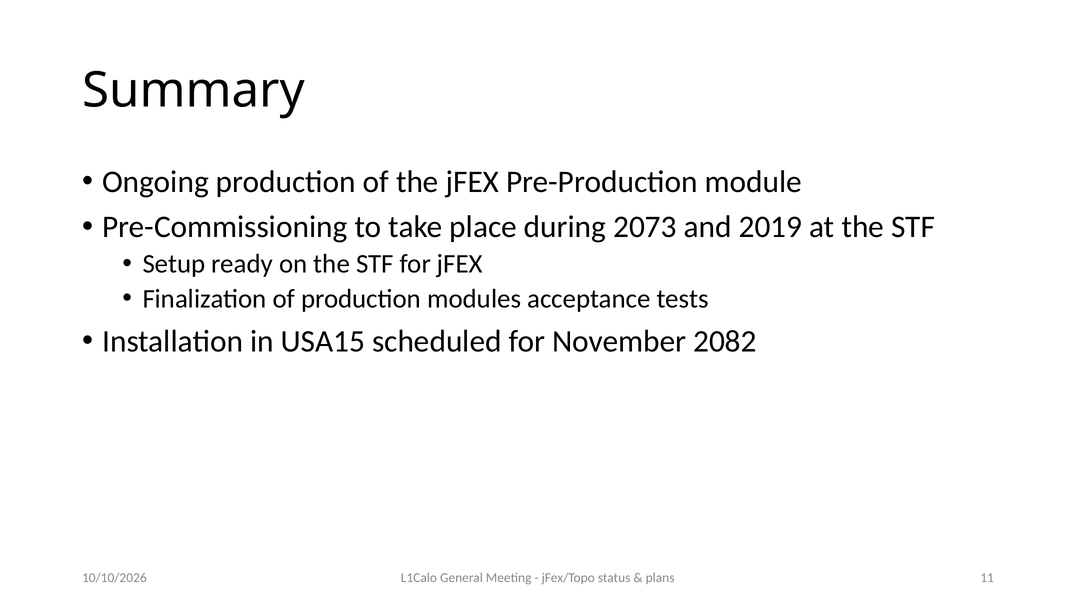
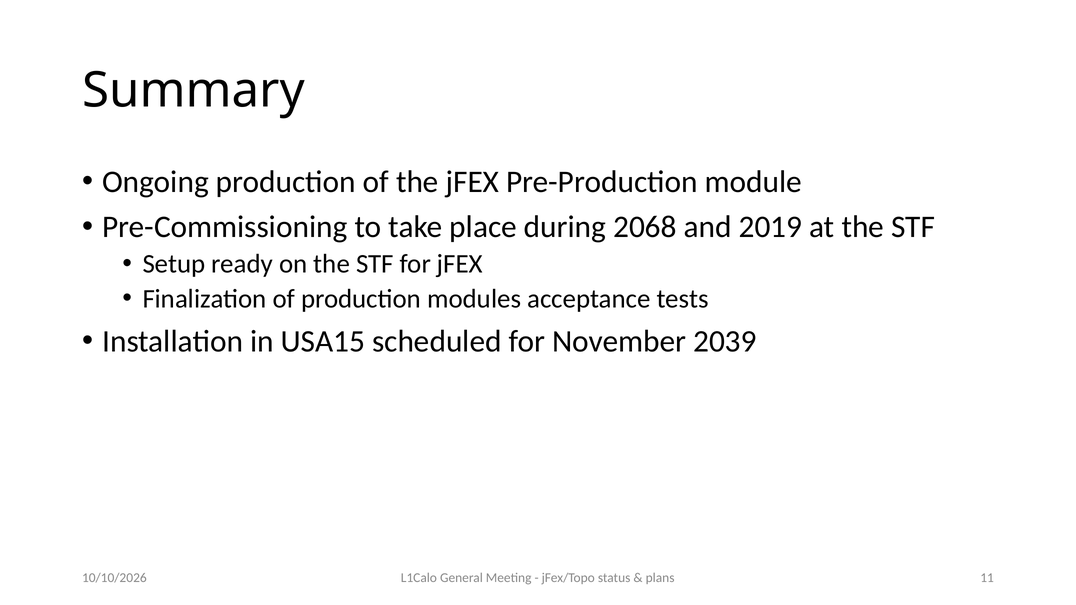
2073: 2073 -> 2068 (645, 227)
2082: 2082 -> 2039 (725, 341)
